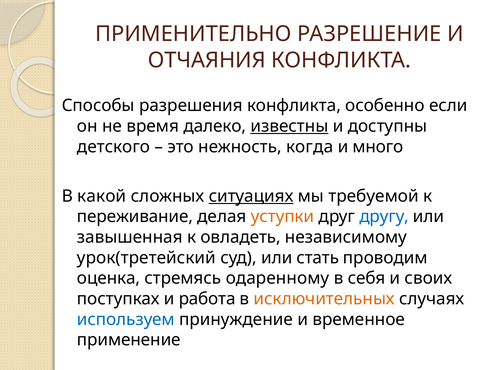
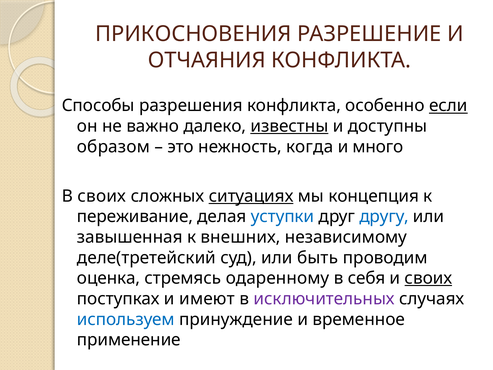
ПРИМЕНИТЕЛЬНО: ПРИМЕНИТЕЛЬНО -> ПРИКОСНОВЕНИЯ (193, 34)
если underline: none -> present (448, 106)
время: время -> важно (153, 126)
детского: детского -> образом (113, 147)
В какой: какой -> своих (102, 196)
требуемой: требуемой -> концепция (374, 196)
уступки colour: orange -> blue (283, 216)
овладеть: овладеть -> внешних (241, 237)
урок(третейский: урок(третейский -> деле(третейский (146, 258)
стать: стать -> быть (318, 258)
своих underline: none -> present (428, 278)
работа: работа -> имеют (207, 299)
исключительных colour: orange -> purple (324, 299)
